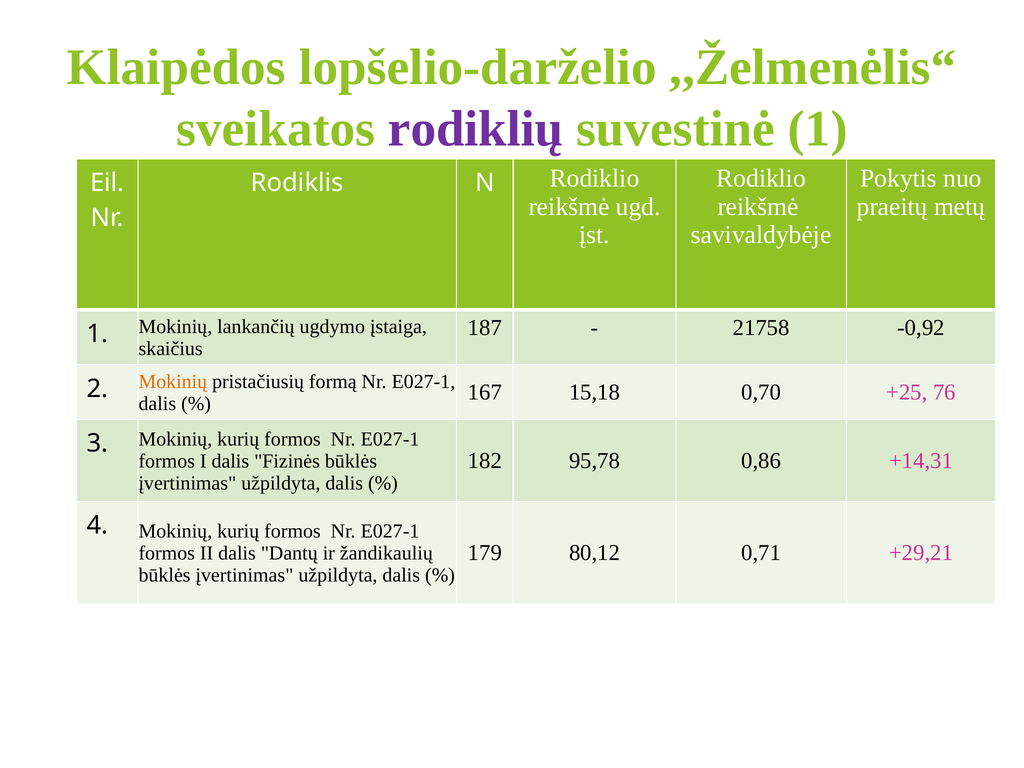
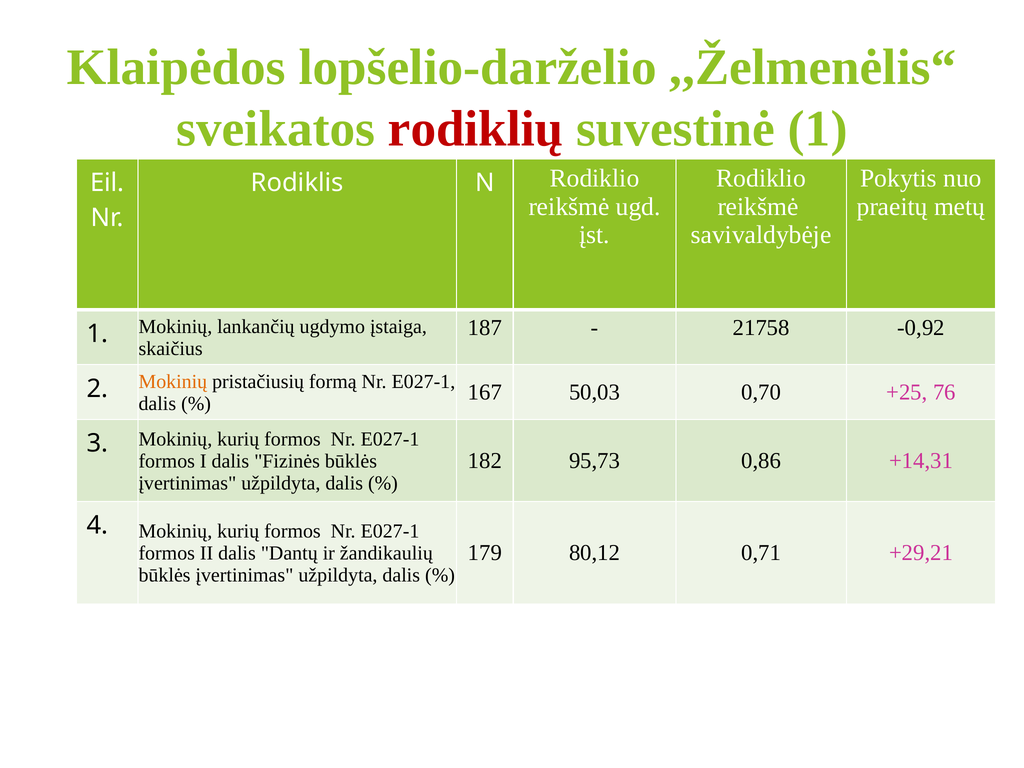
rodiklių colour: purple -> red (476, 129)
15,18: 15,18 -> 50,03 (595, 392)
95,78: 95,78 -> 95,73 (595, 461)
